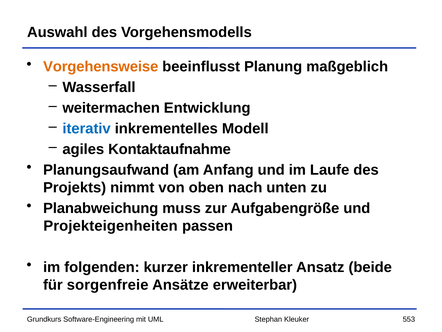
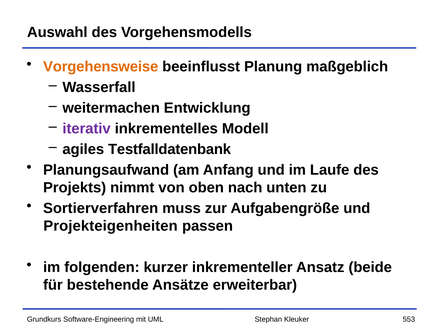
iterativ colour: blue -> purple (87, 128)
Kontaktaufnahme: Kontaktaufnahme -> Testfalldatenbank (170, 149)
Planabweichung: Planabweichung -> Sortierverfahren (101, 208)
sorgenfreie: sorgenfreie -> bestehende (108, 284)
